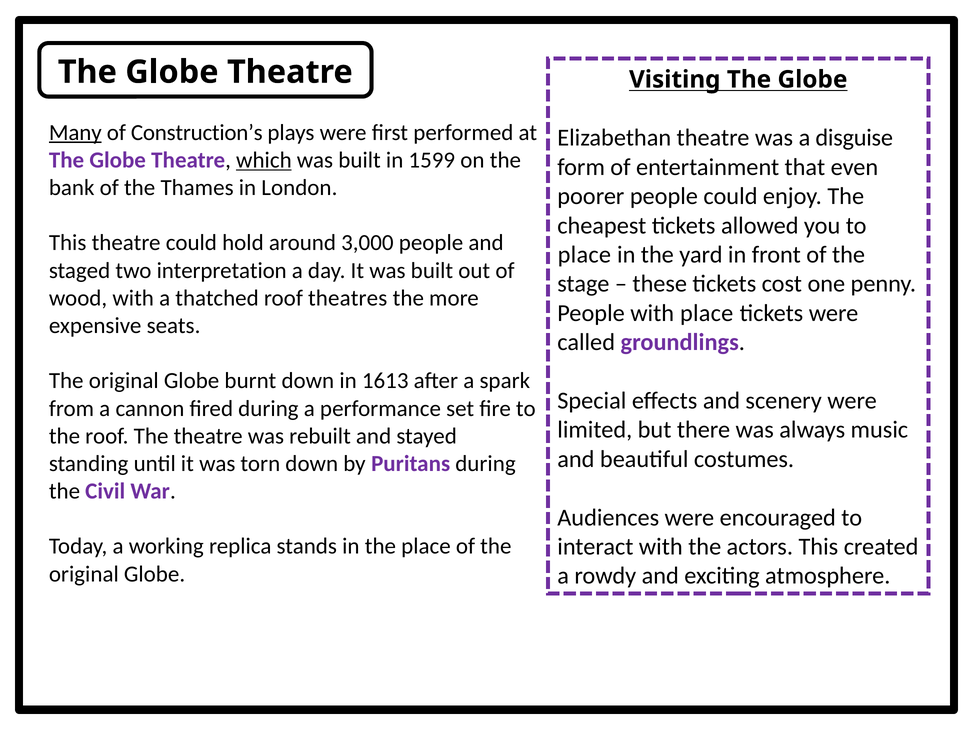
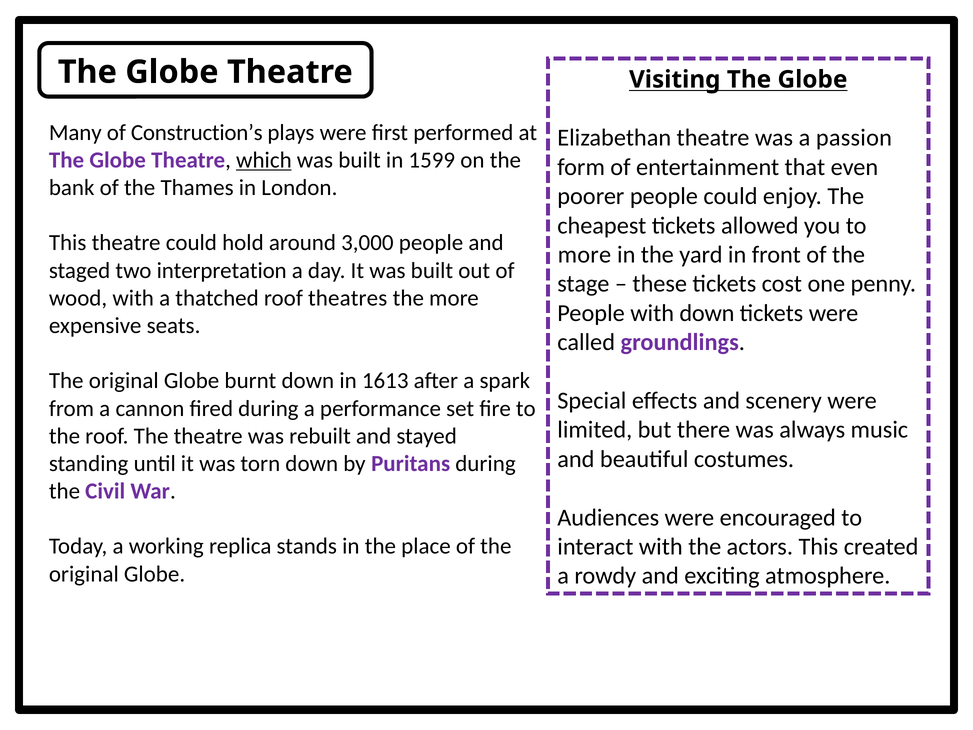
Many underline: present -> none (75, 132)
disguise: disguise -> passion (854, 138)
place: place -> more (584, 255)
with place: place -> down (707, 313)
